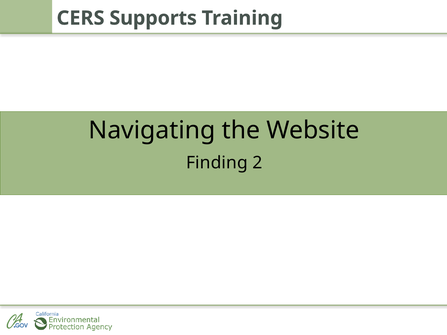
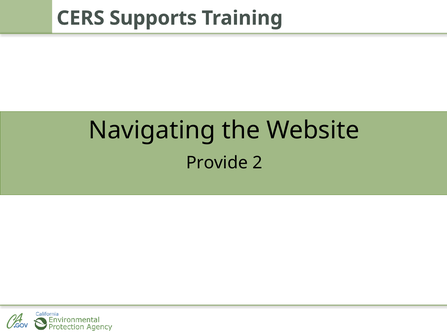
Finding: Finding -> Provide (217, 163)
